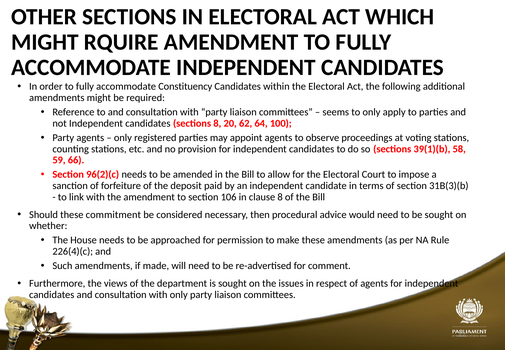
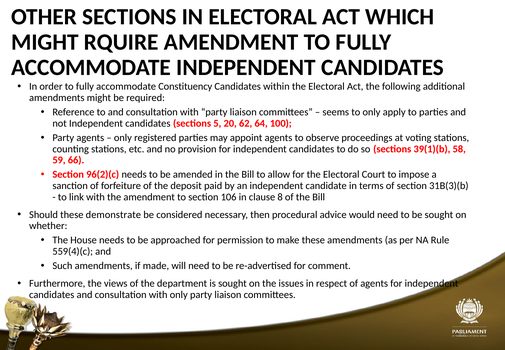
sections 8: 8 -> 5 (217, 123)
commitment: commitment -> demonstrate (113, 214)
226(4)(c: 226(4)(c -> 559(4)(c (73, 251)
